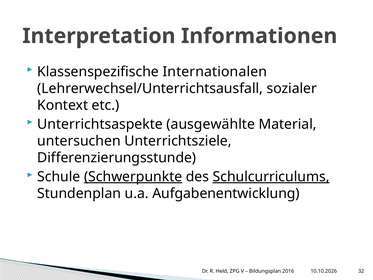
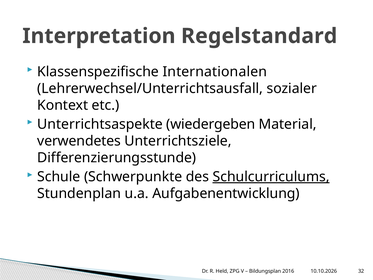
Informationen: Informationen -> Regelstandard (259, 36)
ausgewählte: ausgewählte -> wiedergeben (211, 124)
untersuchen: untersuchen -> verwendetes (79, 141)
Schwerpunkte underline: present -> none (133, 177)
